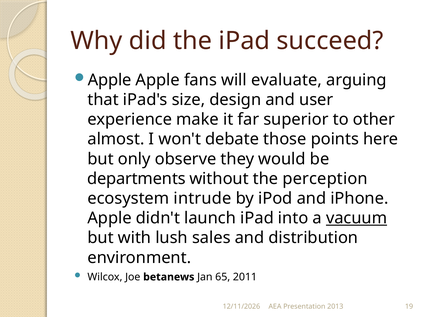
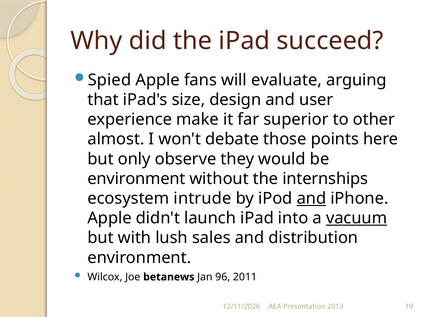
Apple: Apple -> Spied (109, 80)
departments: departments -> environment (136, 179)
perception: perception -> internships (325, 179)
and underline: none -> present (311, 199)
65: 65 -> 96 (223, 277)
